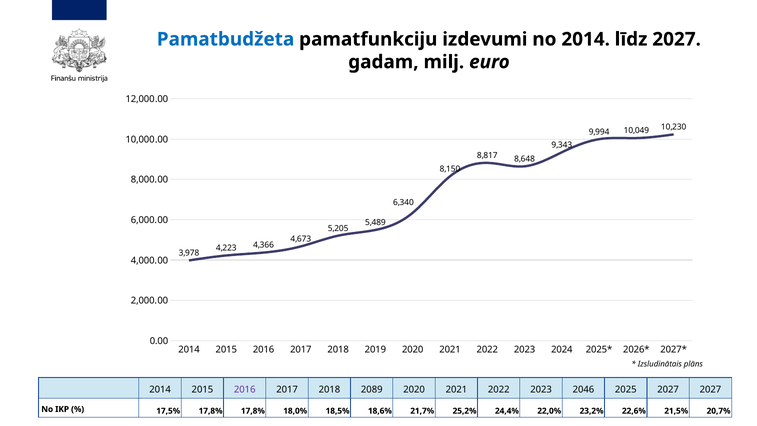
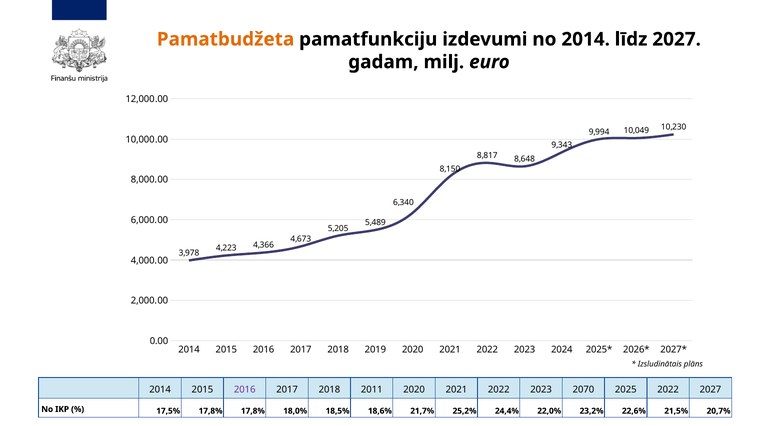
Pamatbudžeta colour: blue -> orange (226, 39)
2089: 2089 -> 2011 (372, 389)
2046: 2046 -> 2070 (583, 389)
2025 2027: 2027 -> 2022 (668, 389)
